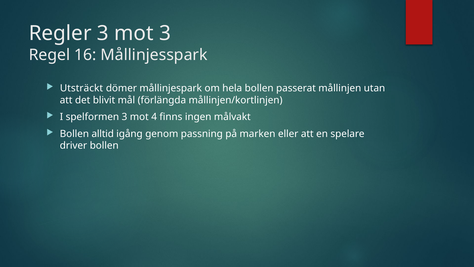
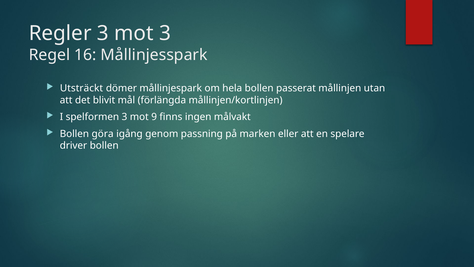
4: 4 -> 9 (154, 117)
alltid: alltid -> göra (103, 134)
